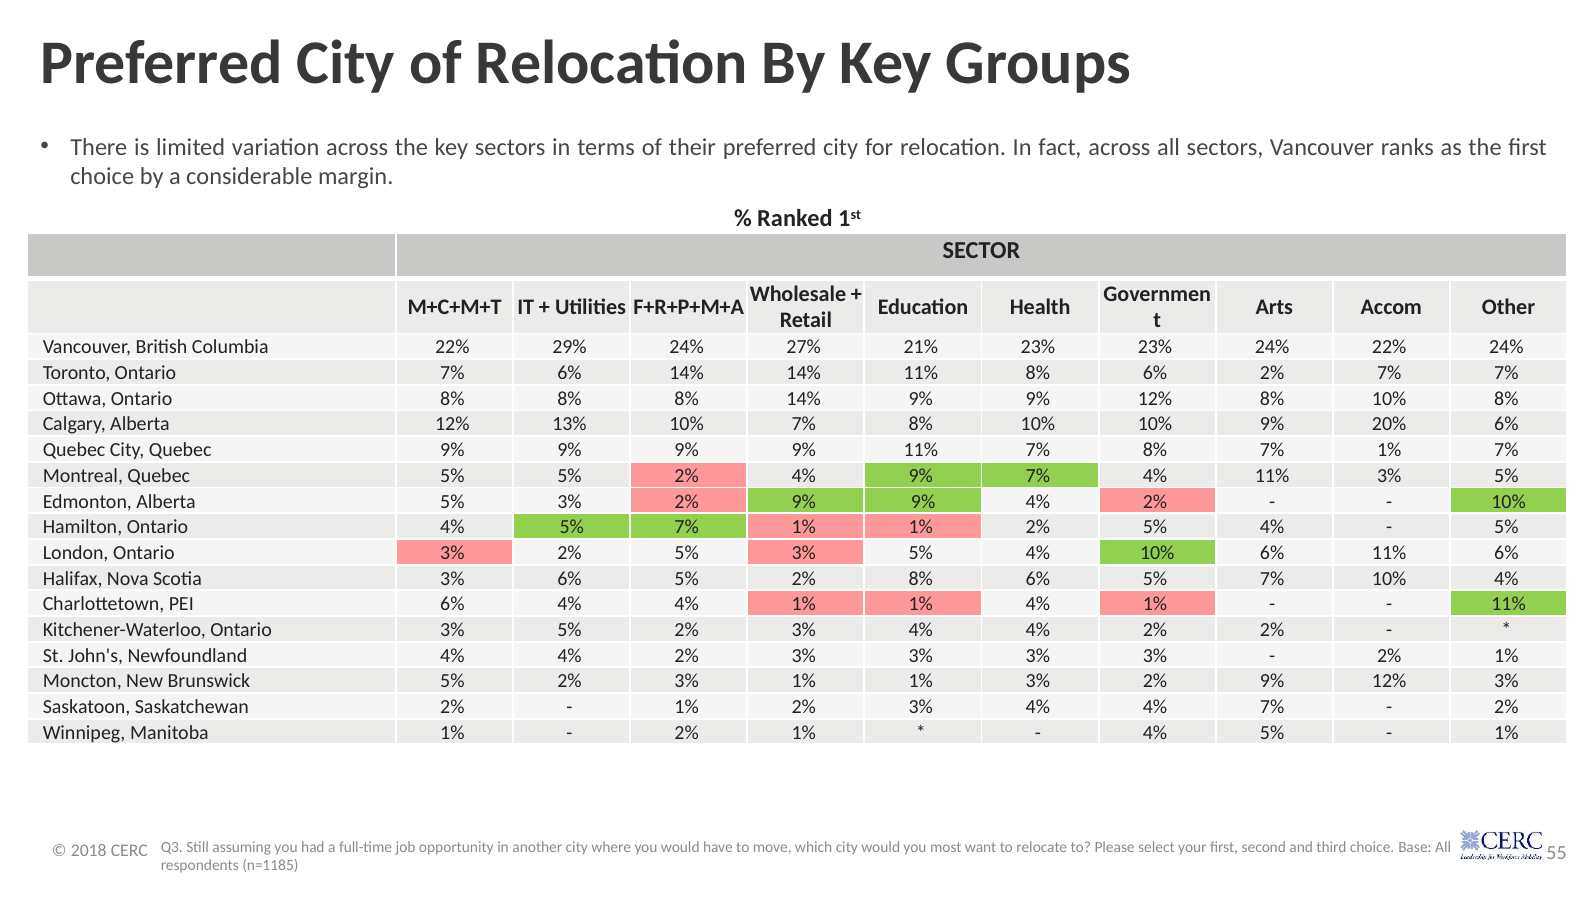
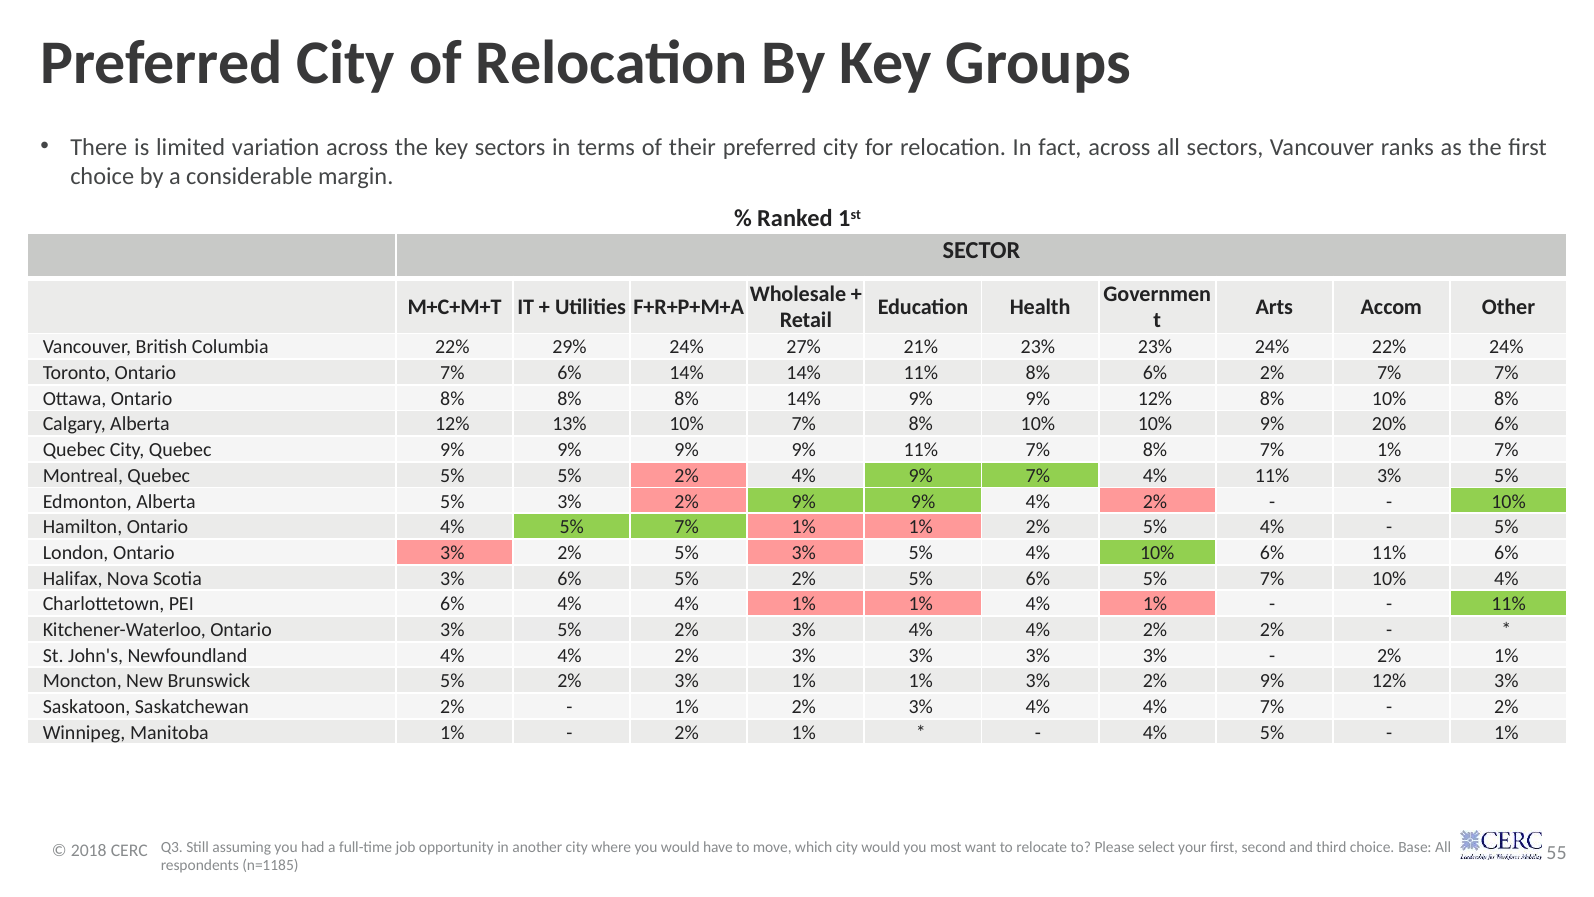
5% 2% 8%: 8% -> 5% (921, 578)
